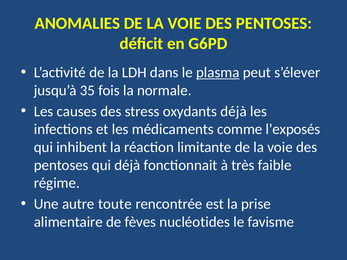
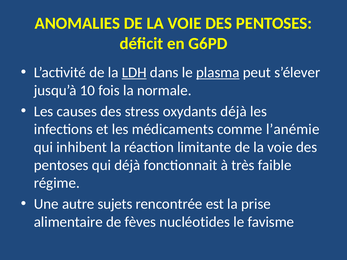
LDH underline: none -> present (134, 72)
35: 35 -> 10 (87, 90)
l’exposés: l’exposés -> l’anémie (293, 129)
toute: toute -> sujets (115, 204)
